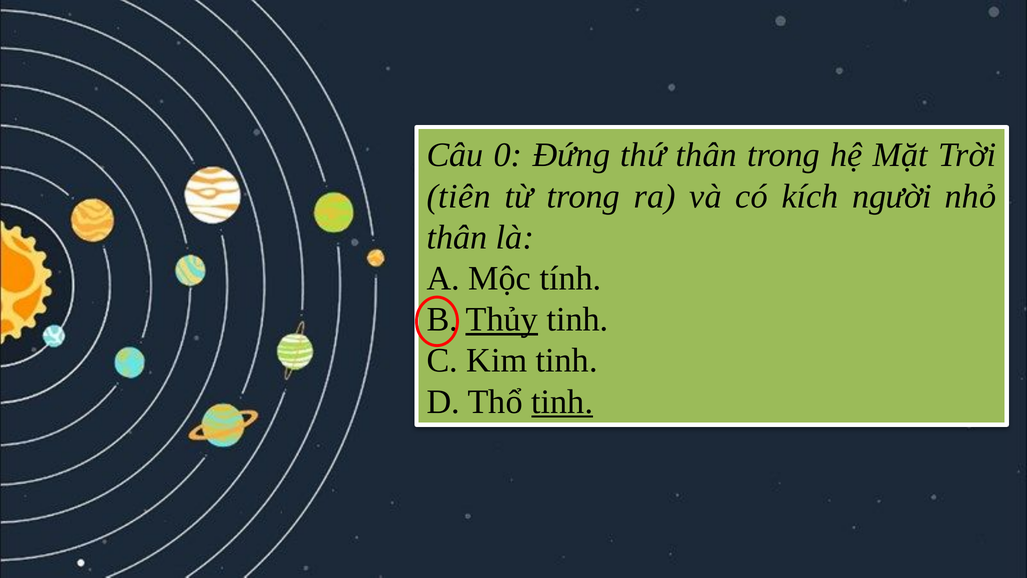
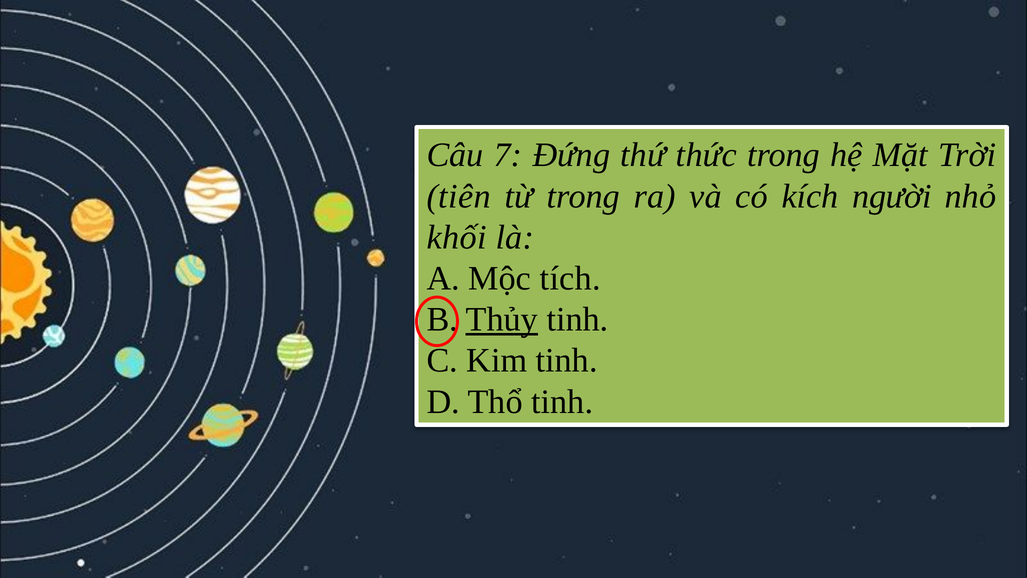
0: 0 -> 7 (508, 155)
thứ thân: thân -> thức (706, 155)
thân: thân -> khối (457, 237)
tính: tính -> tích (570, 278)
tinh underline: present -> none (562, 402)
